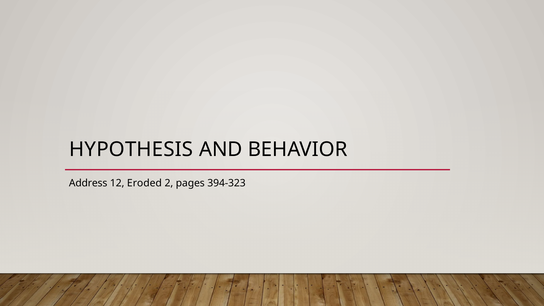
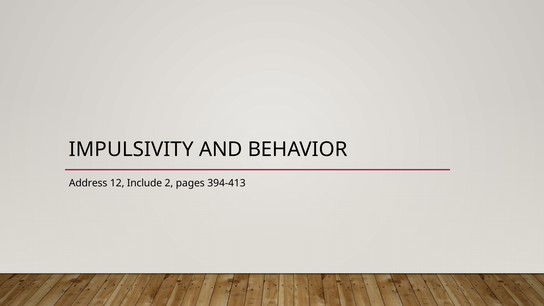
HYPOTHESIS: HYPOTHESIS -> IMPULSIVITY (131, 149)
Eroded: Eroded -> Include (145, 183)
394-323: 394-323 -> 394-413 (226, 183)
